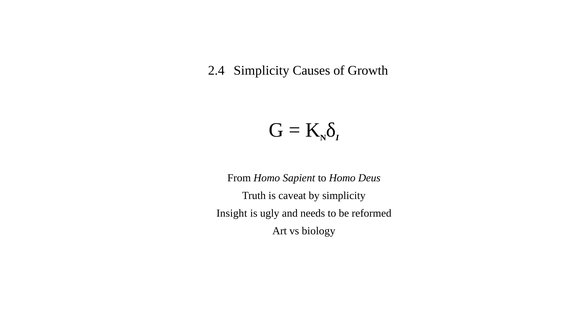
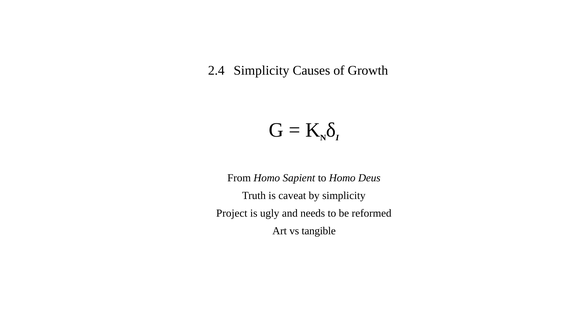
Insight: Insight -> Project (232, 213)
biology: biology -> tangible (319, 231)
